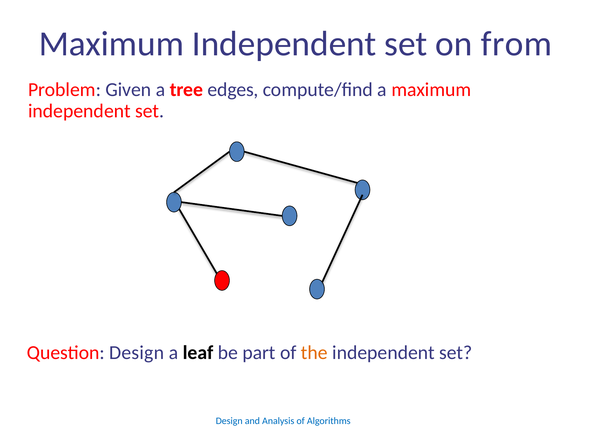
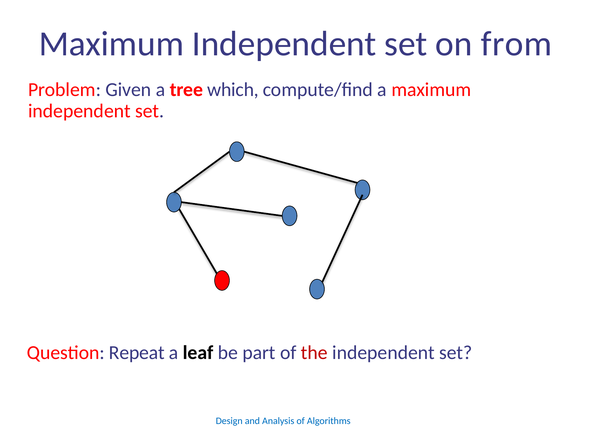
edges: edges -> which (233, 90)
Question Design: Design -> Repeat (137, 353)
the colour: orange -> red (314, 353)
